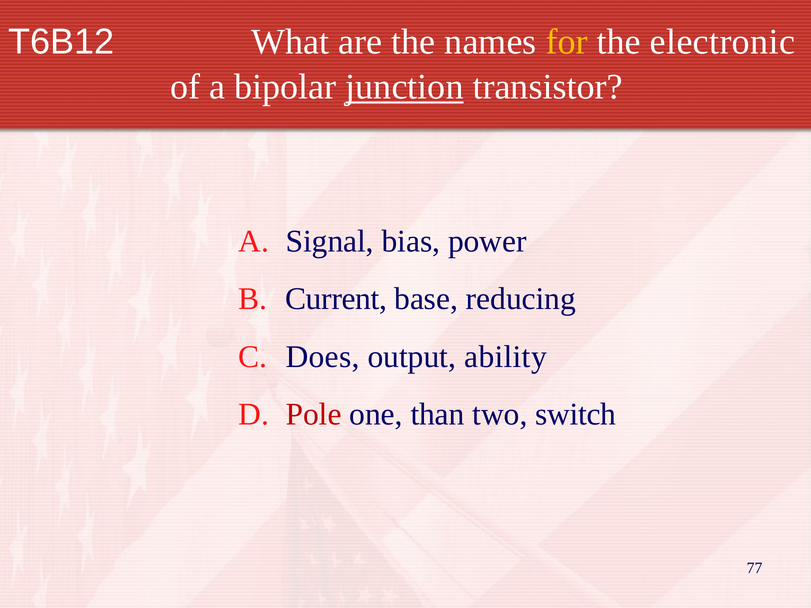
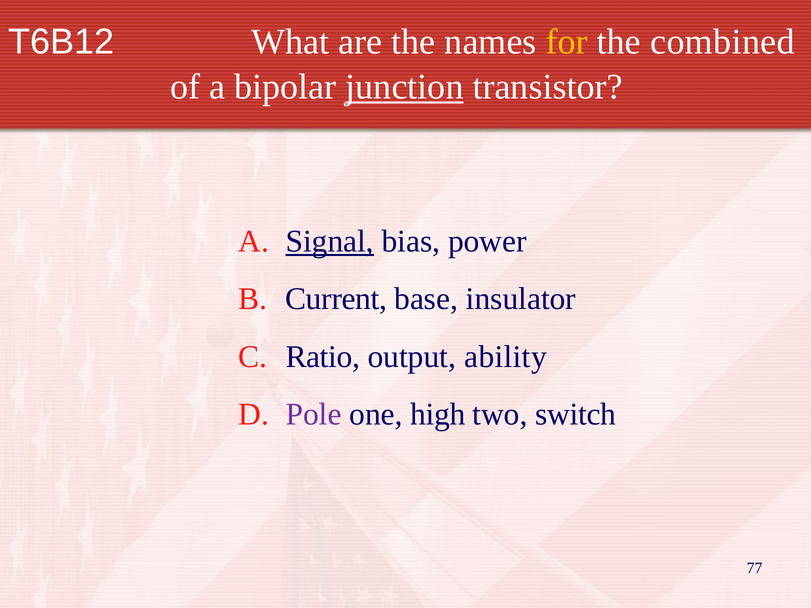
electronic: electronic -> combined (722, 42)
Signal underline: none -> present (330, 241)
reducing: reducing -> insulator (521, 299)
Does: Does -> Ratio (323, 357)
Pole colour: red -> purple (314, 415)
than: than -> high (438, 415)
